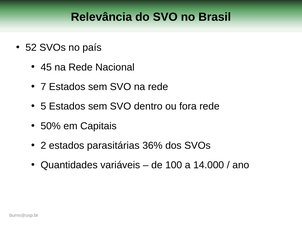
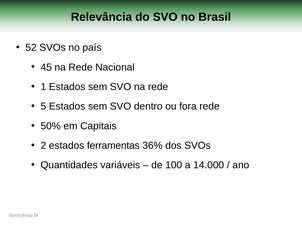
7: 7 -> 1 (43, 87)
parasitárias: parasitárias -> ferramentas (113, 146)
